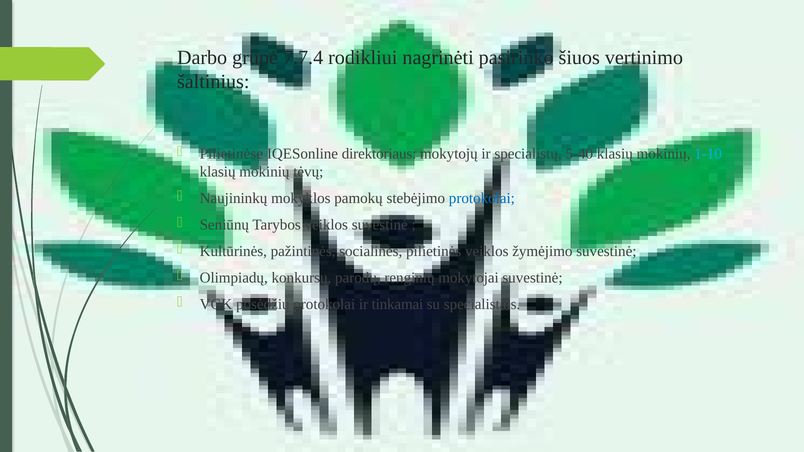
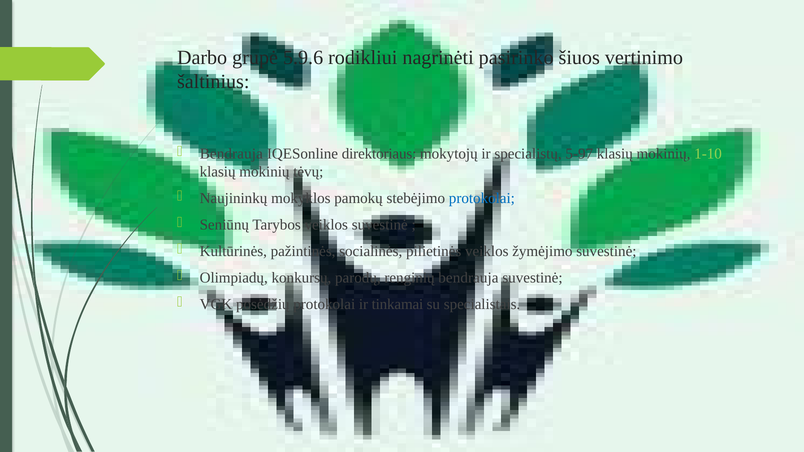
7.7.4: 7.7.4 -> 5.9.6 (303, 58)
Pilietinėse: Pilietinėse -> Bendrauja (231, 154)
5-40: 5-40 -> 5-97 (579, 154)
1-10 colour: light blue -> light green (708, 154)
renginių mokytojai: mokytojai -> bendrauja (468, 278)
